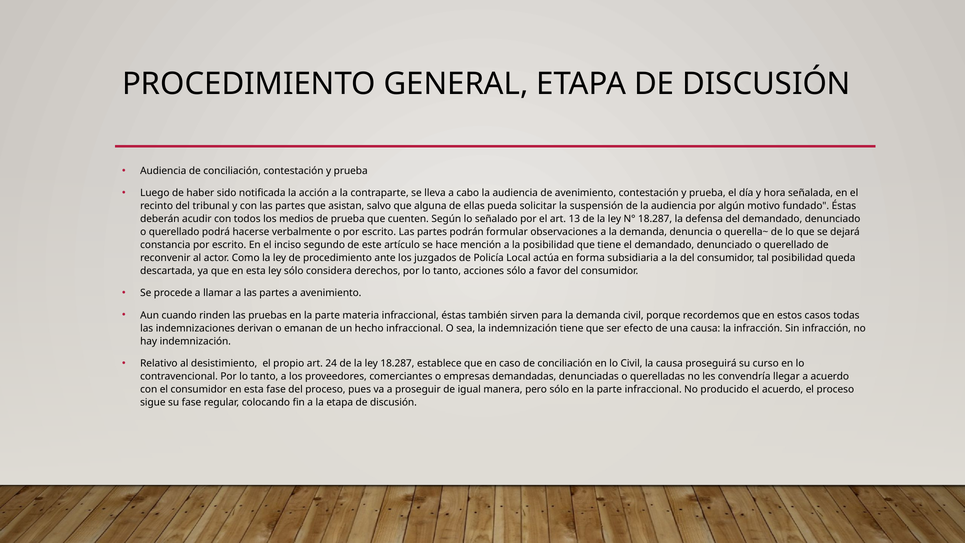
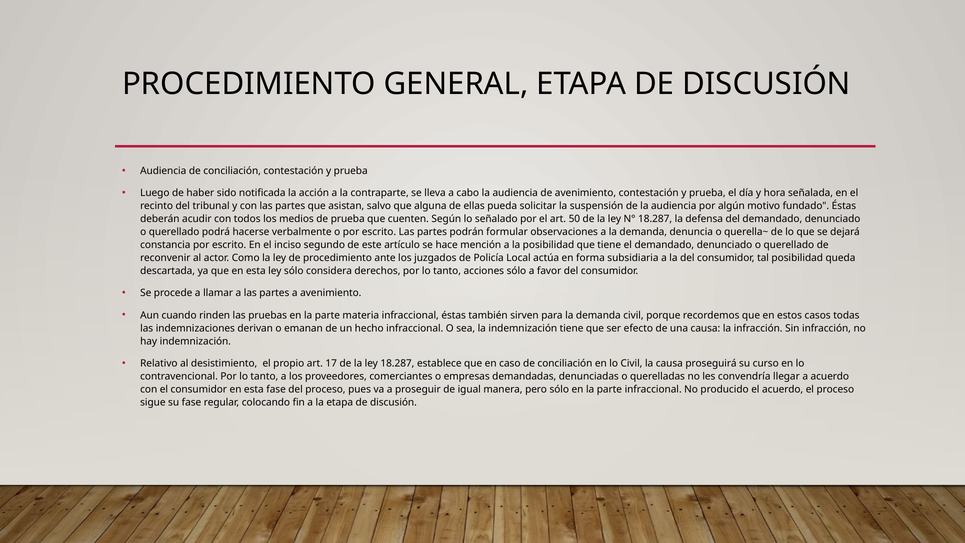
13: 13 -> 50 (574, 219)
24: 24 -> 17 (331, 363)
